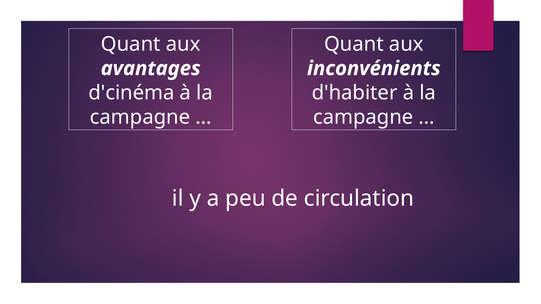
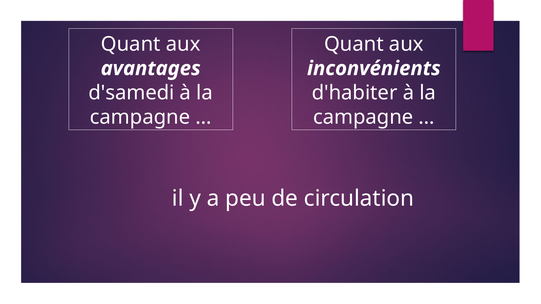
d'cinéma: d'cinéma -> d'samedi (131, 93)
